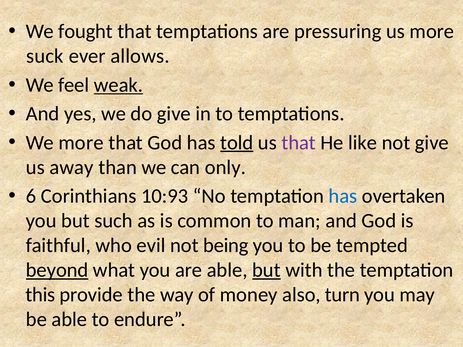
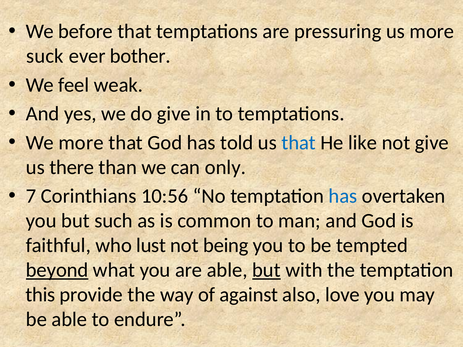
fought: fought -> before (86, 32)
allows: allows -> bother (140, 56)
weak underline: present -> none (119, 85)
told underline: present -> none (237, 143)
that colour: purple -> blue (299, 143)
away: away -> there (72, 167)
6: 6 -> 7 (31, 196)
10:93: 10:93 -> 10:56 (165, 196)
evil: evil -> lust (151, 246)
money: money -> against (249, 295)
turn: turn -> love (342, 295)
